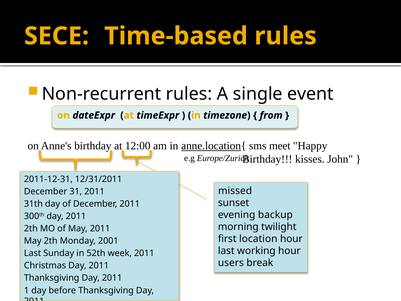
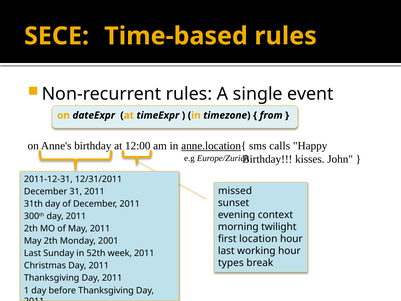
meet: meet -> calls (280, 146)
backup: backup -> context (275, 215)
users: users -> types (231, 263)
